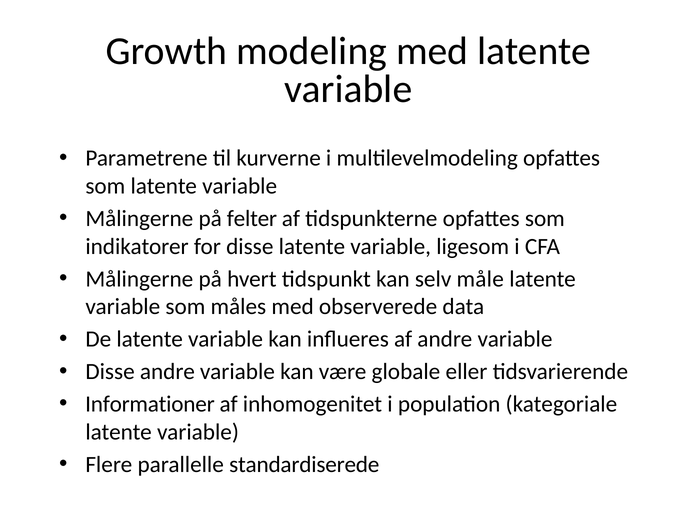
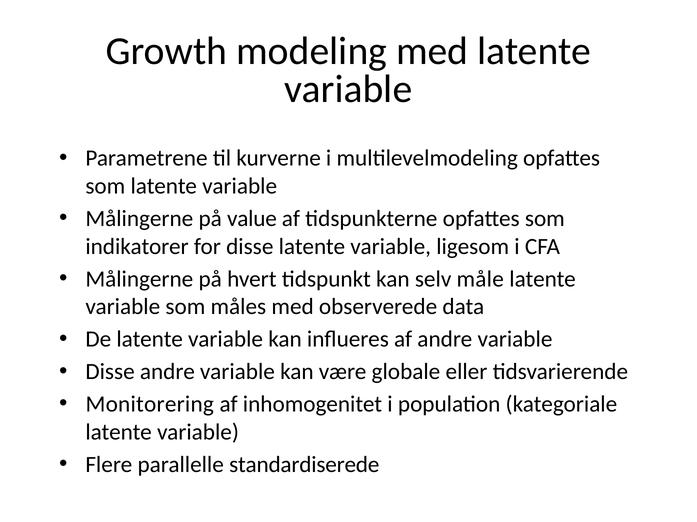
felter: felter -> value (252, 219)
Informationer: Informationer -> Monitorering (150, 405)
